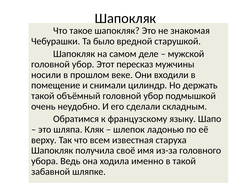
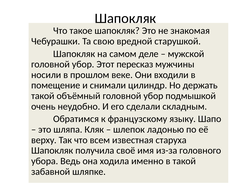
было: было -> свою (104, 41)
